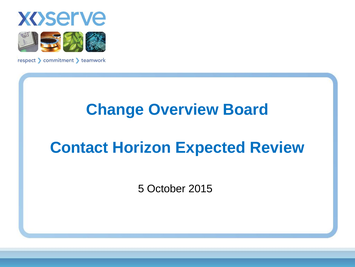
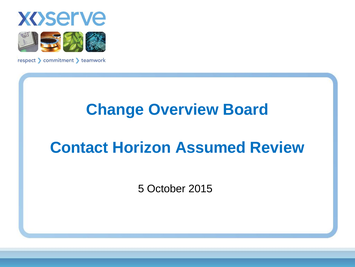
Expected: Expected -> Assumed (211, 147)
